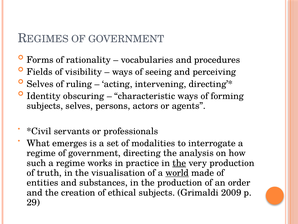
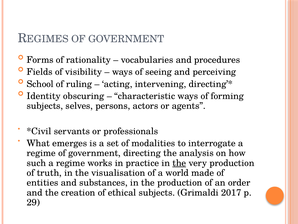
Selves: Selves -> School (40, 84)
world underline: present -> none (177, 172)
2009: 2009 -> 2017 (231, 192)
